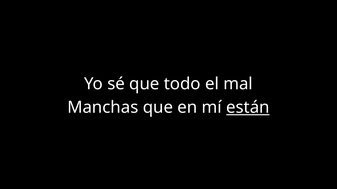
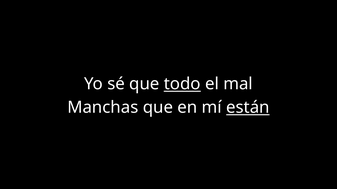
todo underline: none -> present (182, 84)
